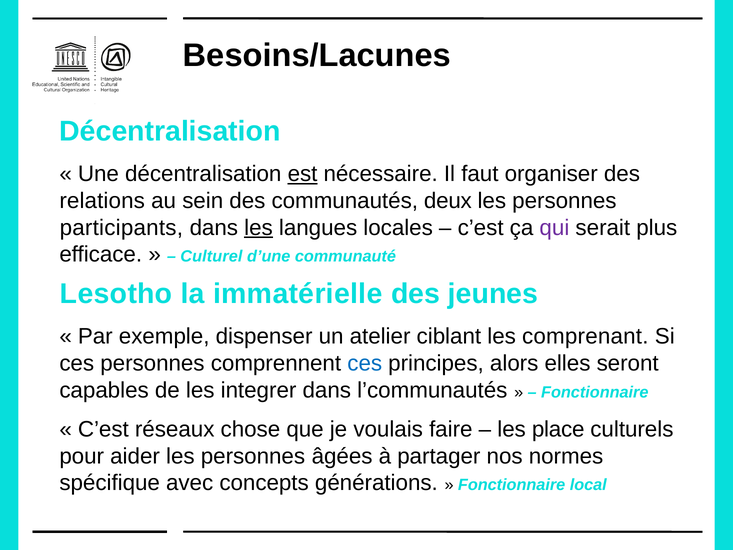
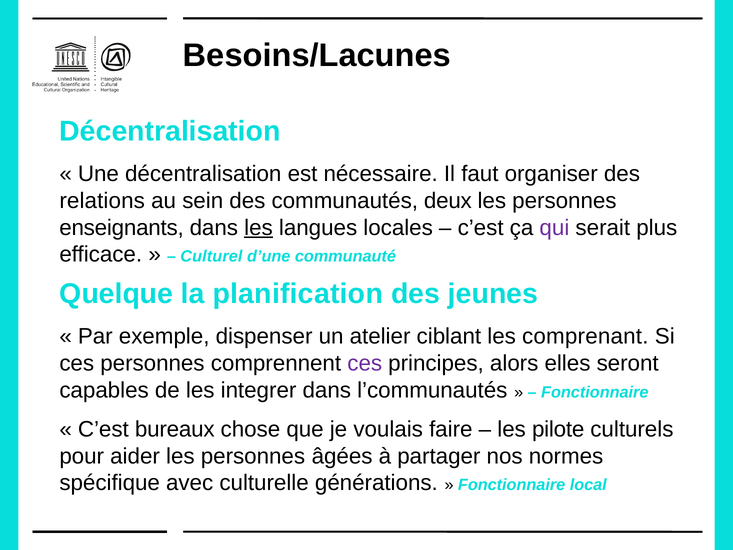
est underline: present -> none (303, 174)
participants: participants -> enseignants (122, 228)
Lesotho: Lesotho -> Quelque (116, 294)
immatérielle: immatérielle -> planification (298, 294)
ces colour: blue -> purple (365, 363)
réseaux: réseaux -> bureaux (175, 429)
place: place -> pilote (558, 429)
concepts: concepts -> culturelle (264, 483)
